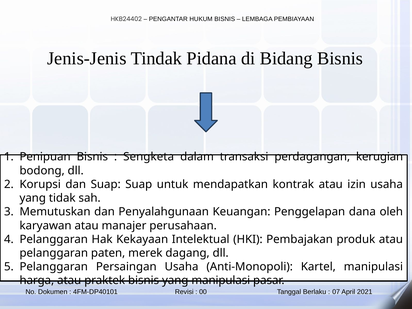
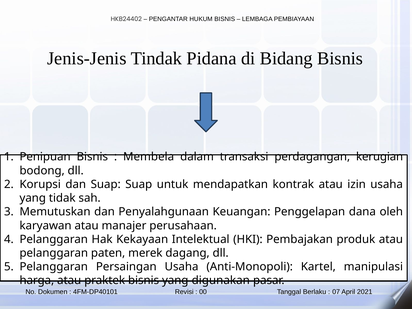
Sengketa: Sengketa -> Membela (149, 157)
yang manipulasi: manipulasi -> digunakan (221, 281)
